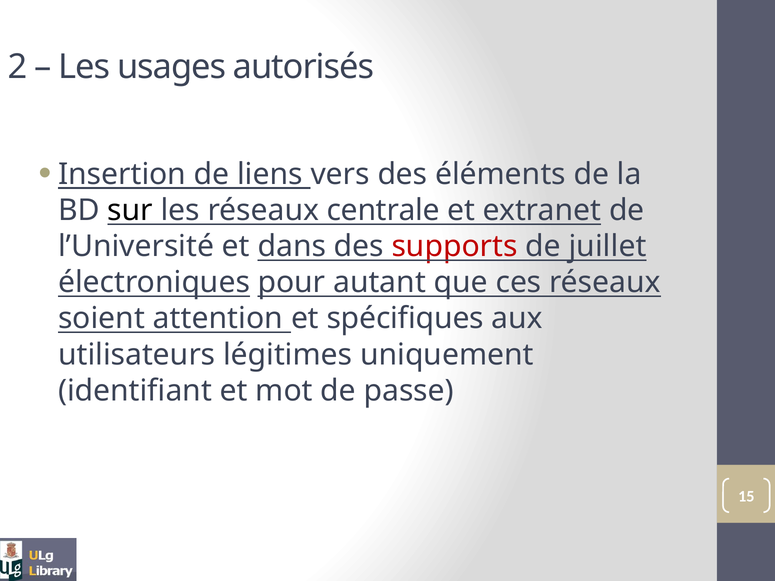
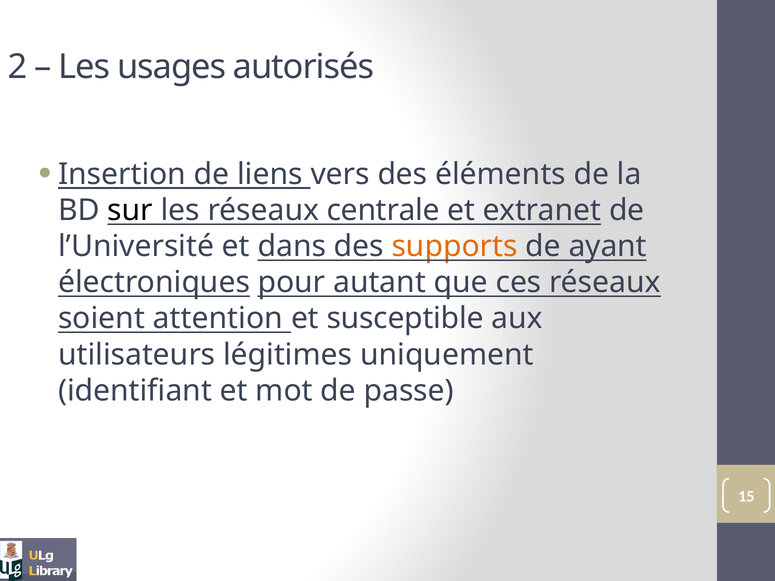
supports colour: red -> orange (455, 246)
juillet: juillet -> ayant (608, 246)
spécifiques: spécifiques -> susceptible (405, 319)
